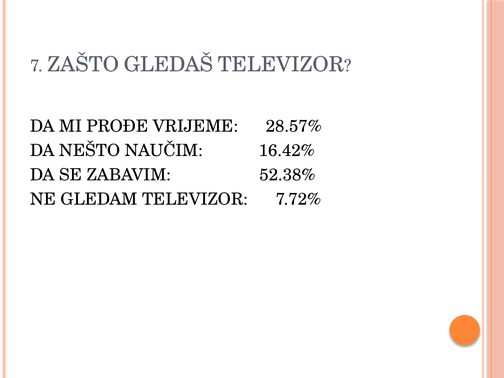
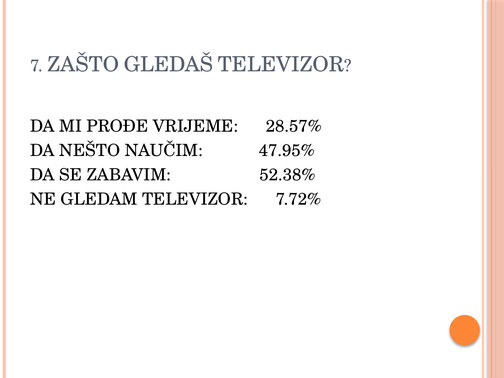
16.42%: 16.42% -> 47.95% (287, 151)
